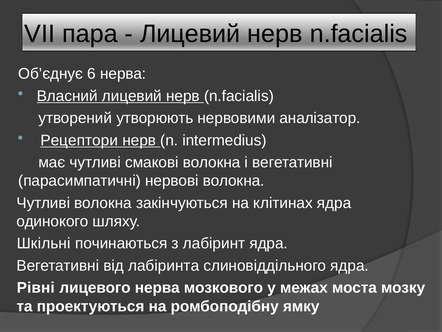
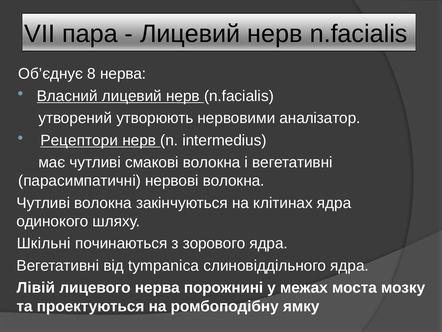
6: 6 -> 8 (92, 74)
лабіринт: лабіринт -> зорового (214, 243)
лабіринта: лабіринта -> tympanica (164, 265)
Рівні: Рівні -> Лівій (36, 287)
мозкового: мозкового -> порожнині (224, 287)
